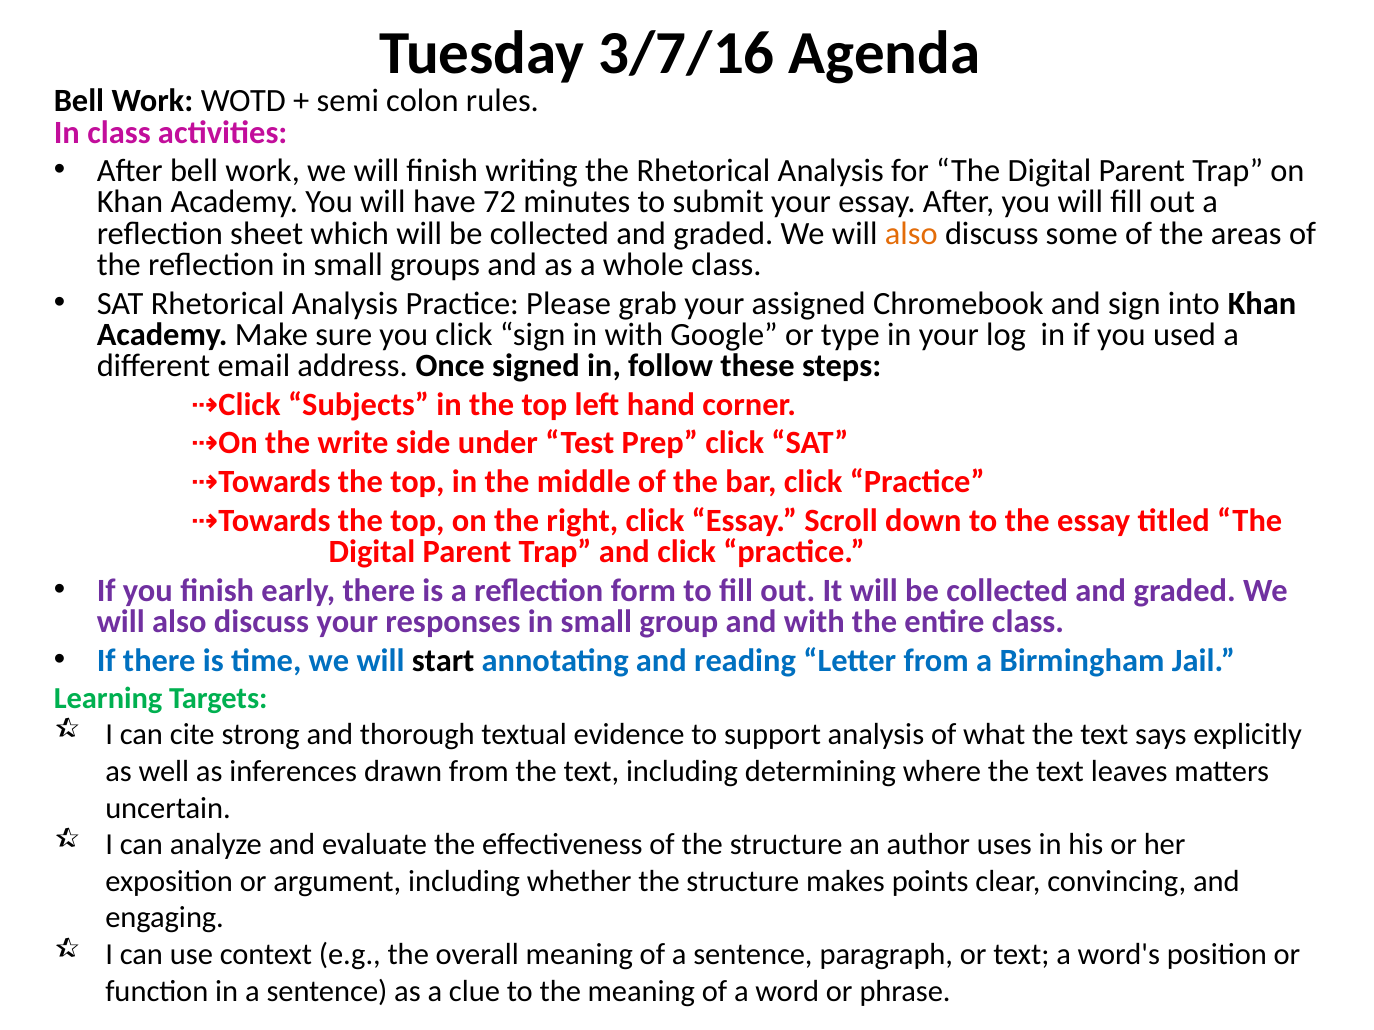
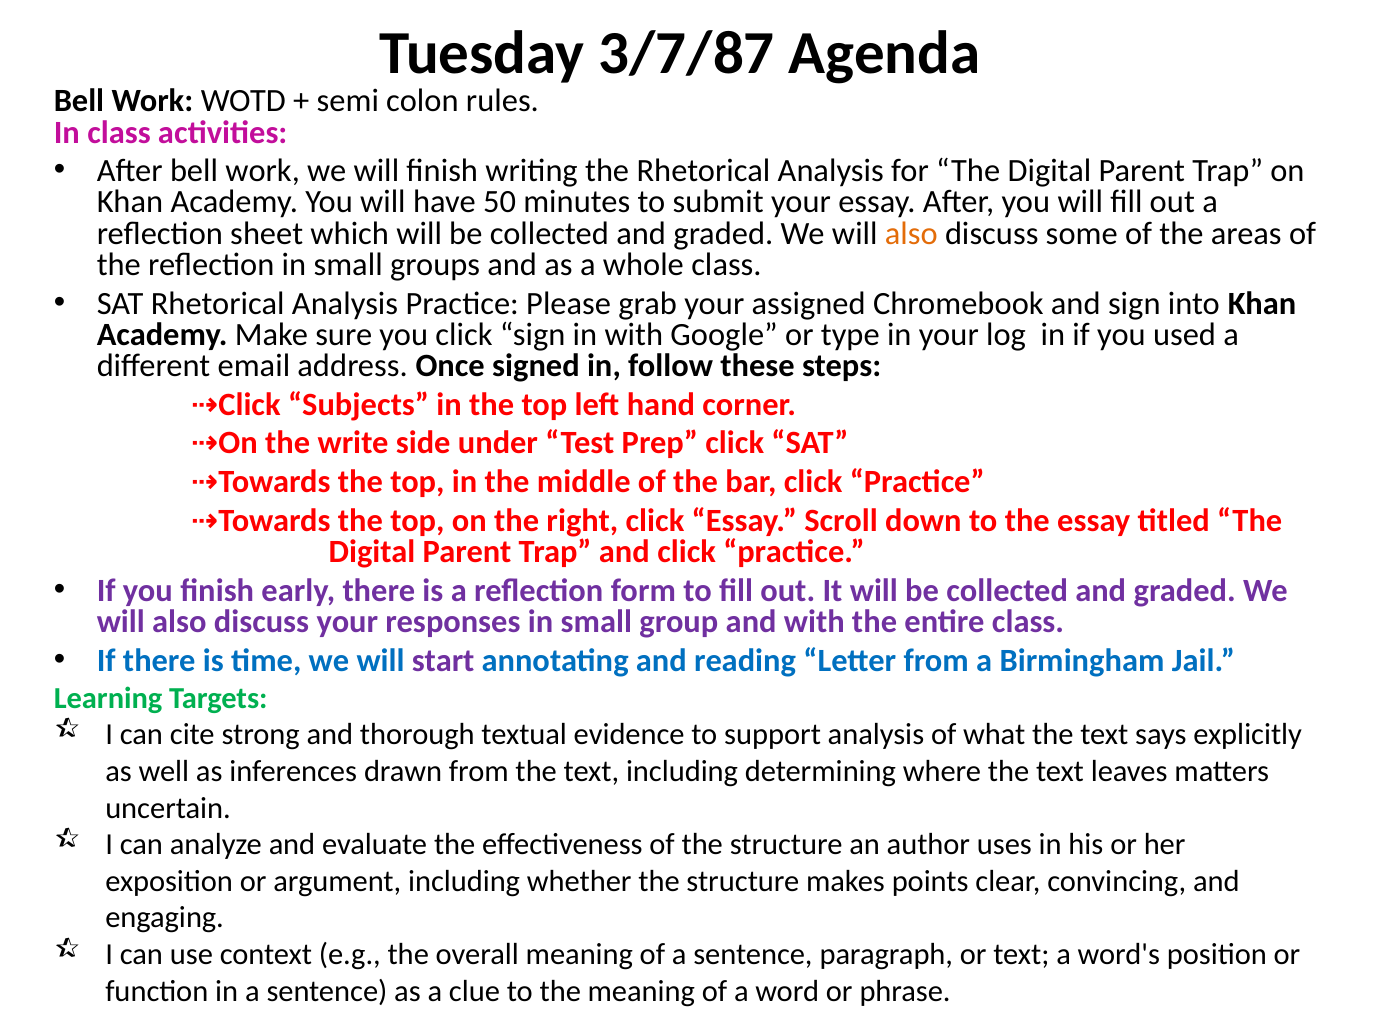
3/7/16: 3/7/16 -> 3/7/87 (687, 54)
72: 72 -> 50 (499, 202)
start colour: black -> purple (443, 661)
